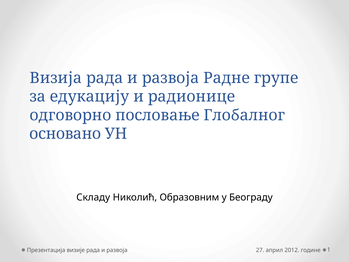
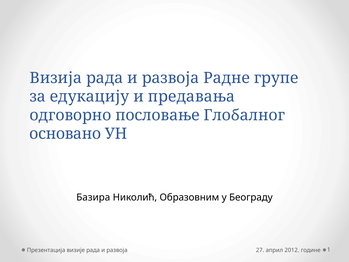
радионице: радионице -> предавања (191, 96)
Складу: Складу -> Базира (93, 197)
